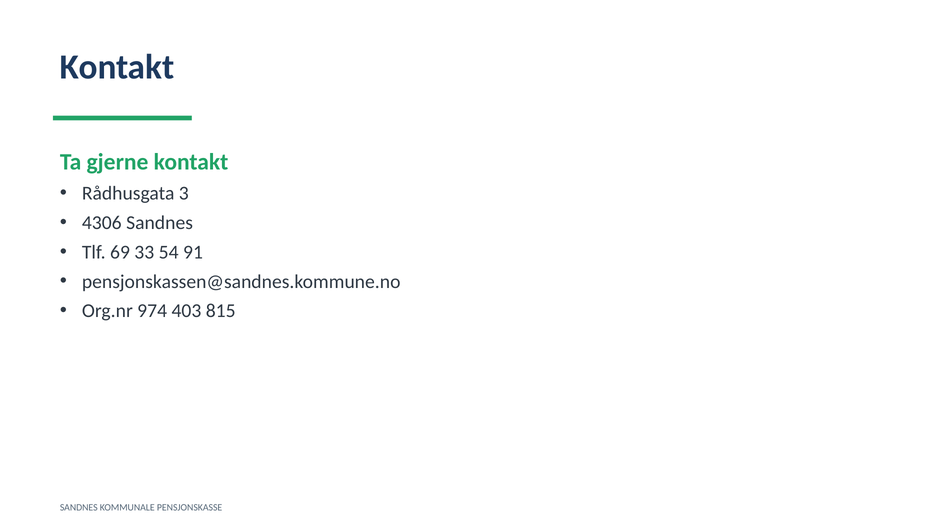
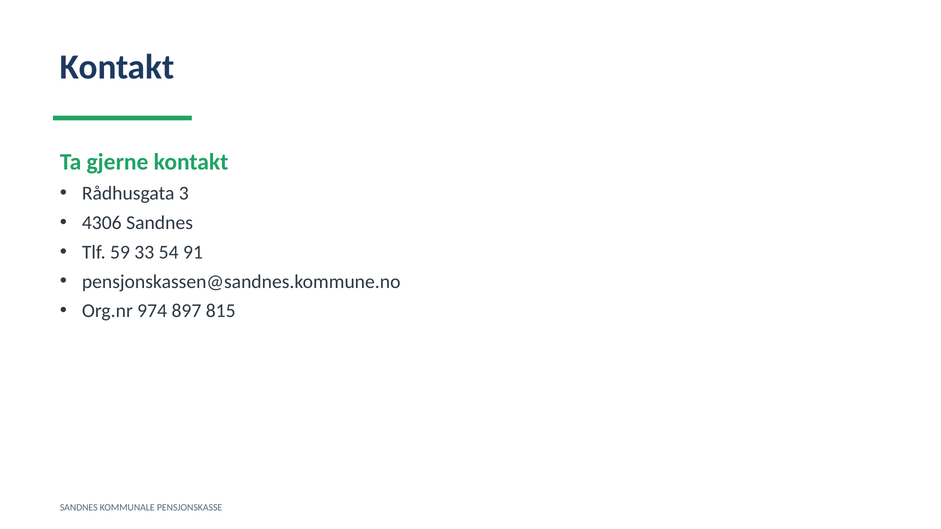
69: 69 -> 59 (120, 252)
403: 403 -> 897 (186, 311)
